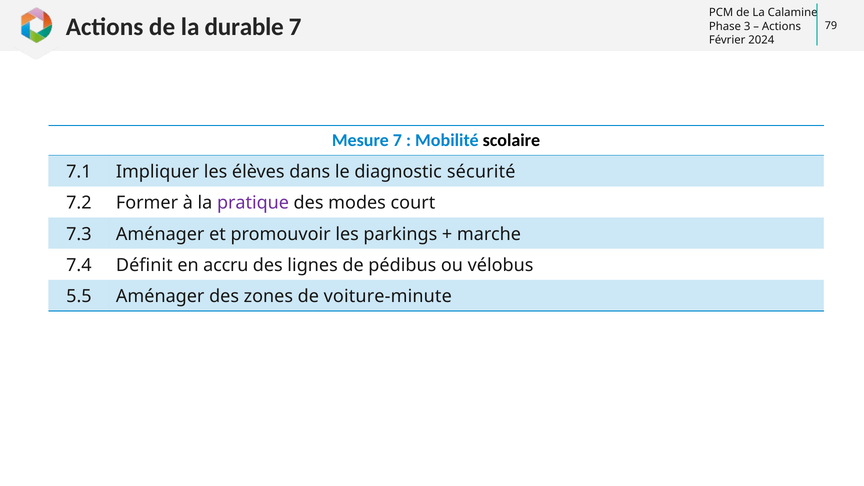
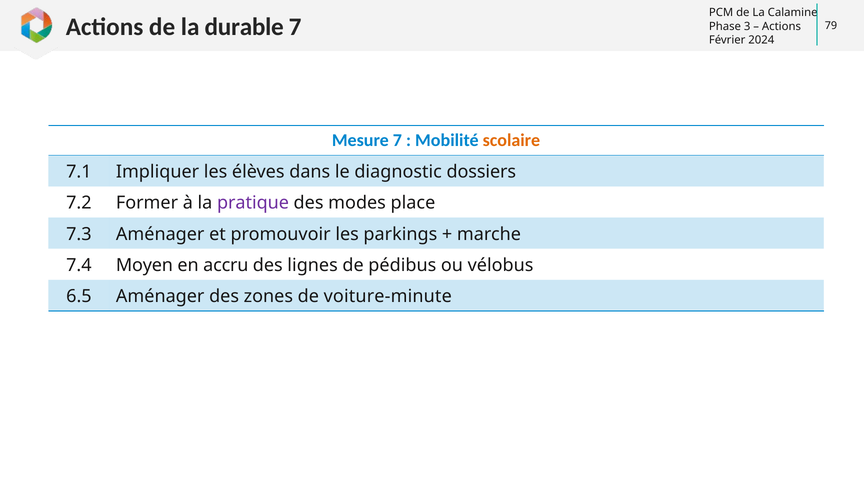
scolaire colour: black -> orange (511, 140)
sécurité: sécurité -> dossiers (481, 172)
court: court -> place (413, 203)
Définit: Définit -> Moyen (144, 265)
5.5: 5.5 -> 6.5 (79, 296)
